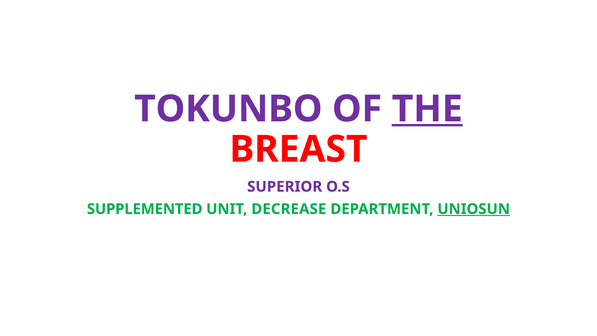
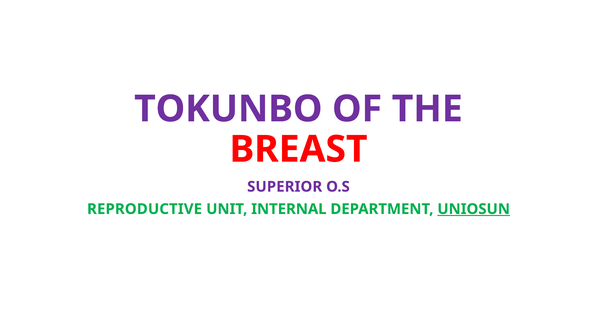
THE underline: present -> none (427, 109)
SUPPLEMENTED: SUPPLEMENTED -> REPRODUCTIVE (145, 209)
DECREASE: DECREASE -> INTERNAL (289, 209)
